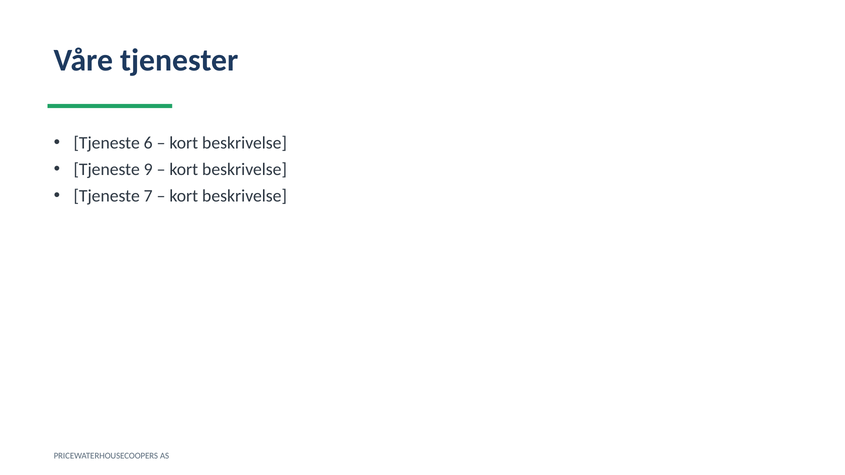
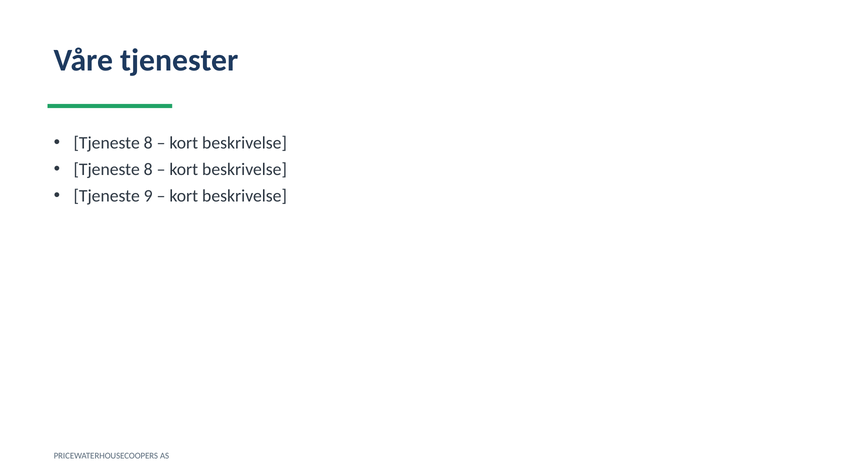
6: 6 -> 8 (148, 143)
9: 9 -> 8 (148, 170)
7: 7 -> 9 (148, 196)
